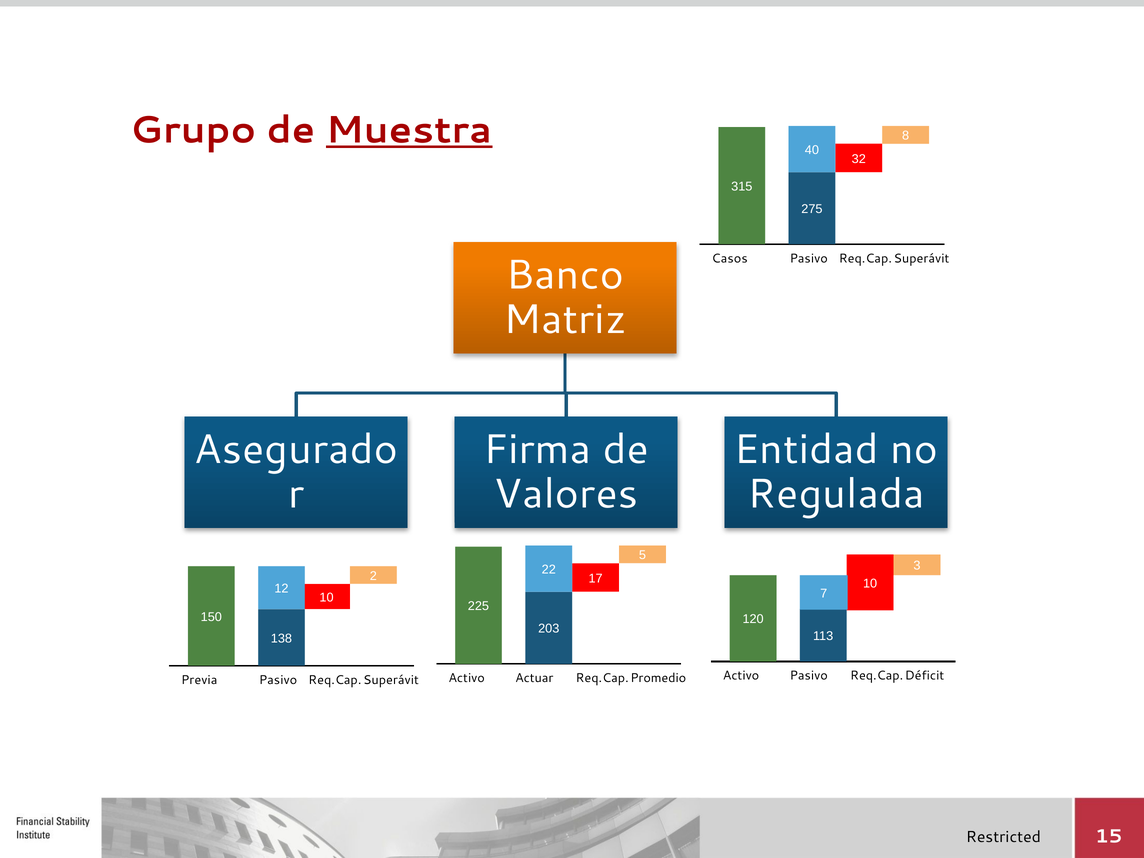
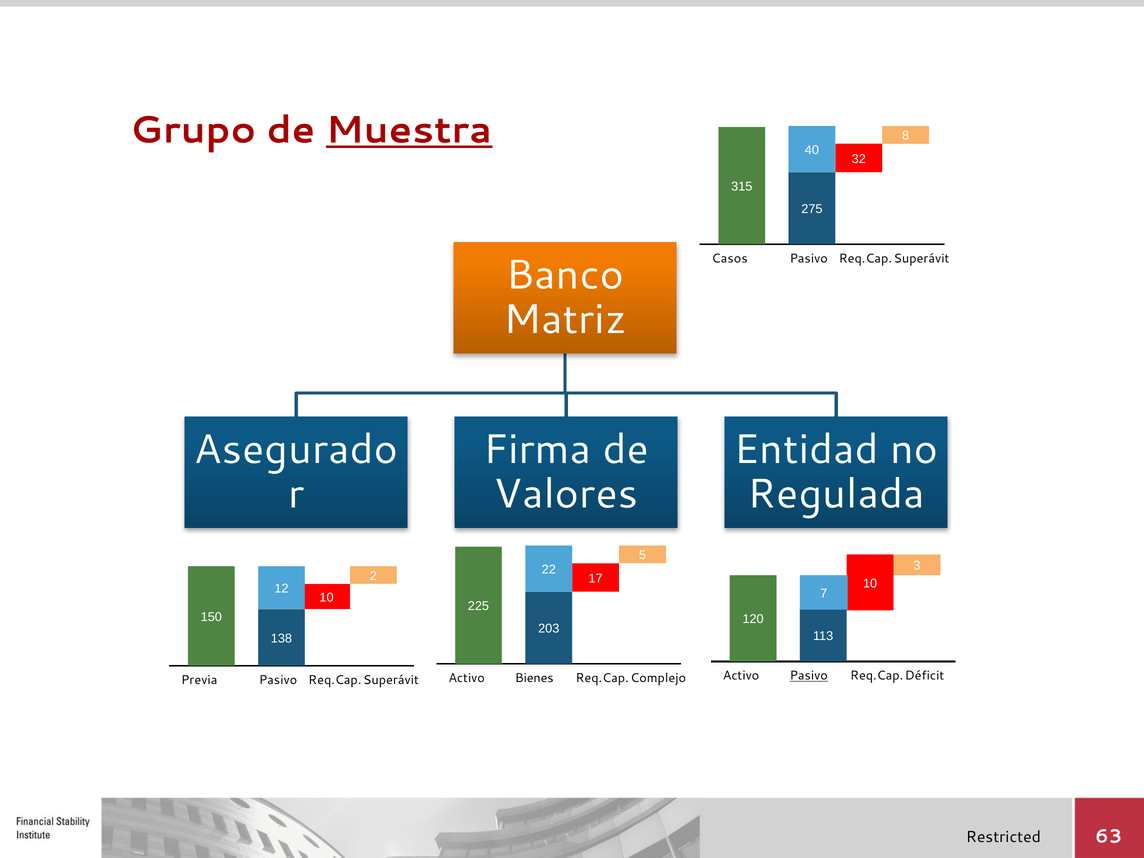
Pasivo underline: none -> present (809, 676)
Actuar: Actuar -> Bienes (534, 678)
Promedio: Promedio -> Complejo (658, 678)
15: 15 -> 63 (1109, 836)
